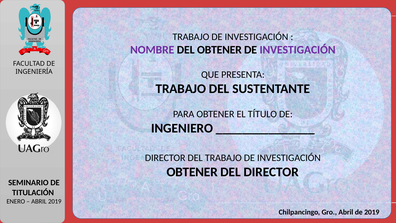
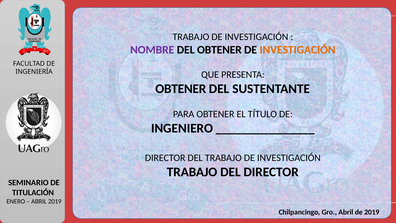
INVESTIGACIÓN colour: purple -> orange (298, 50)
TRABAJO: TRABAJO -> OBTENER (181, 89)
OBTENER: OBTENER -> TRABAJO (192, 172)
